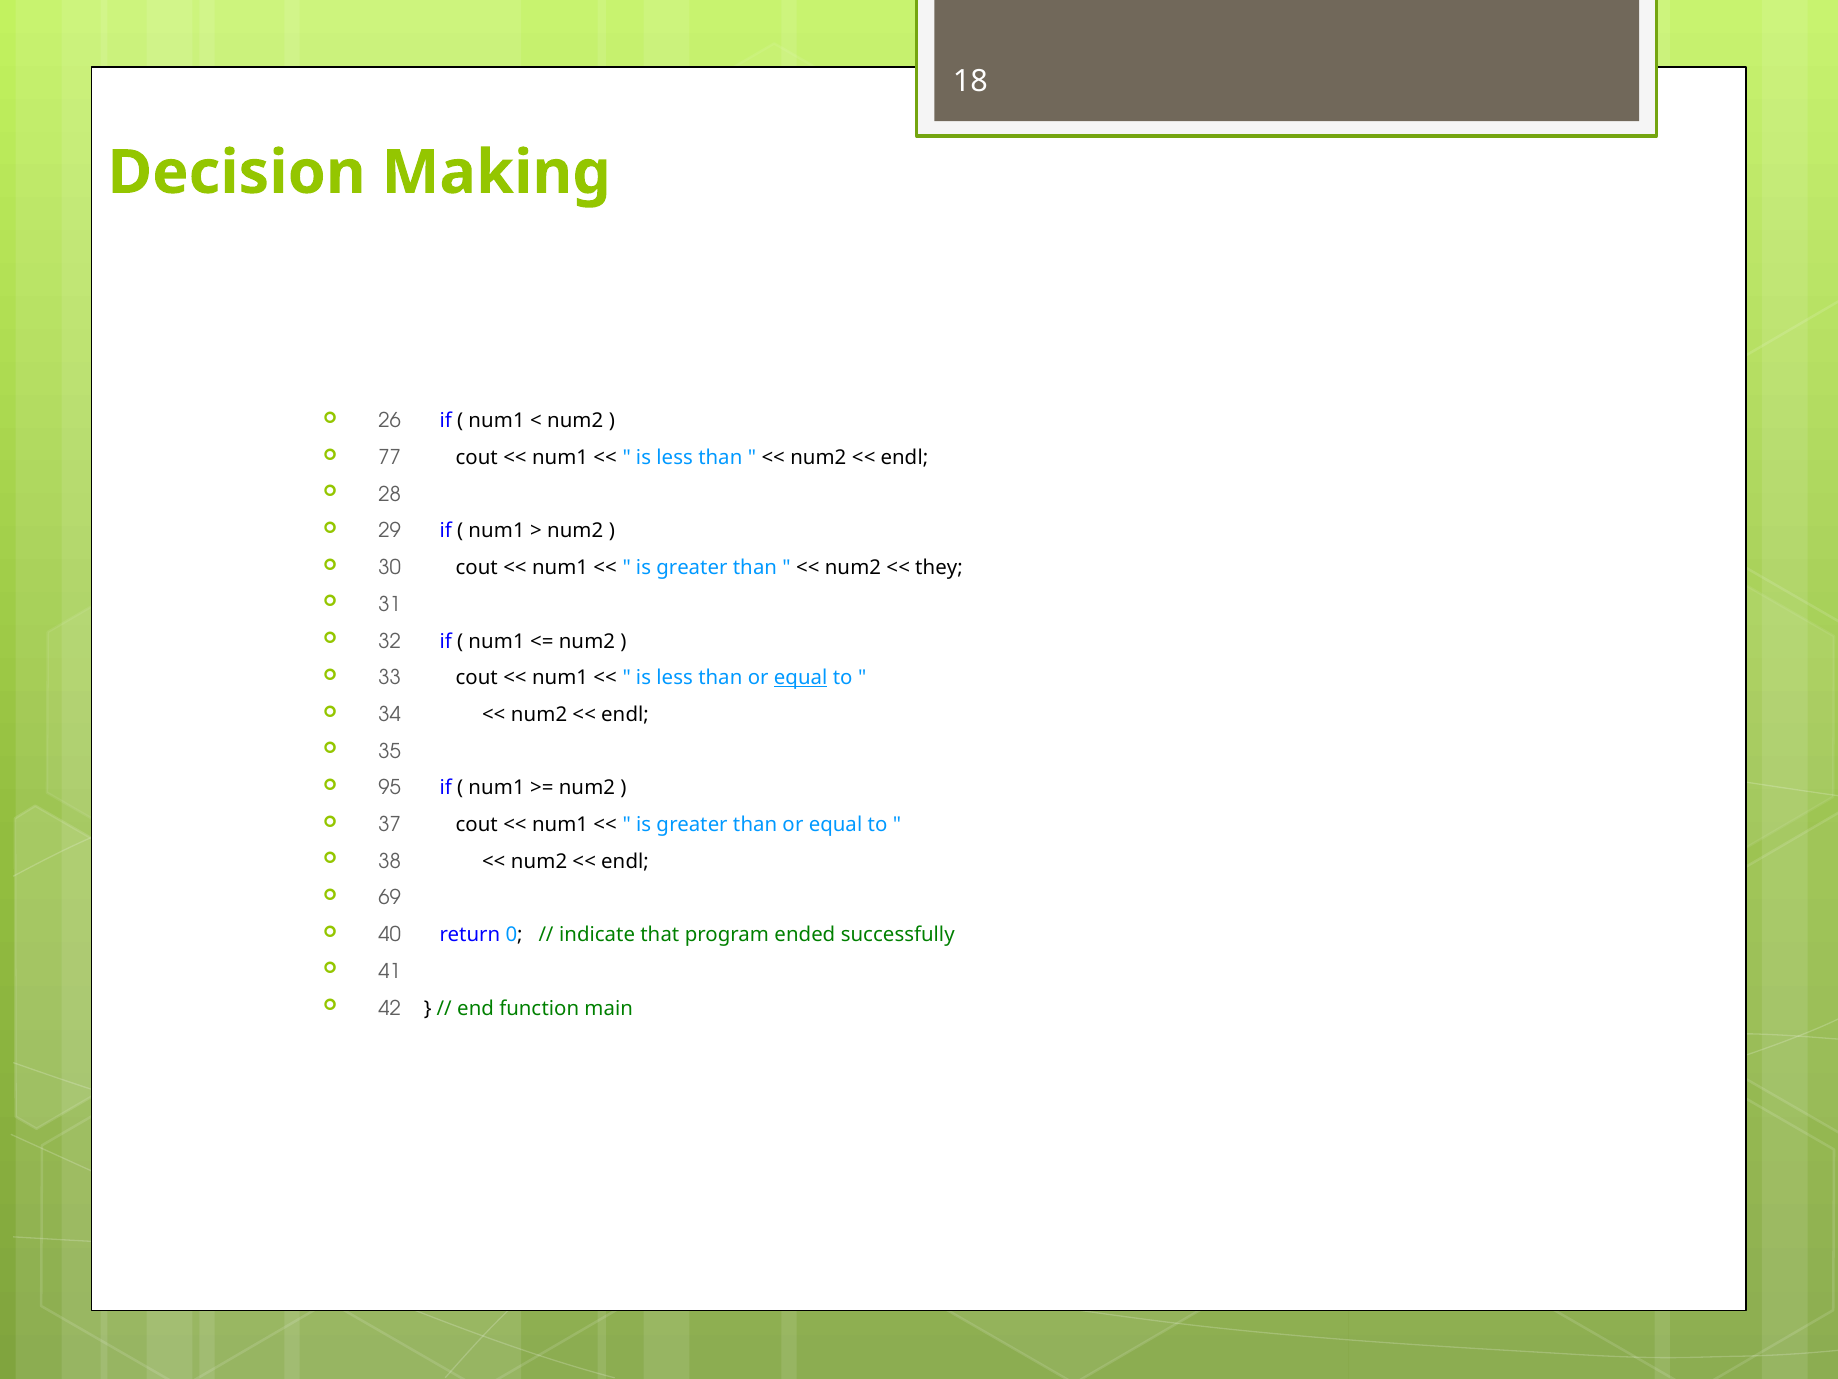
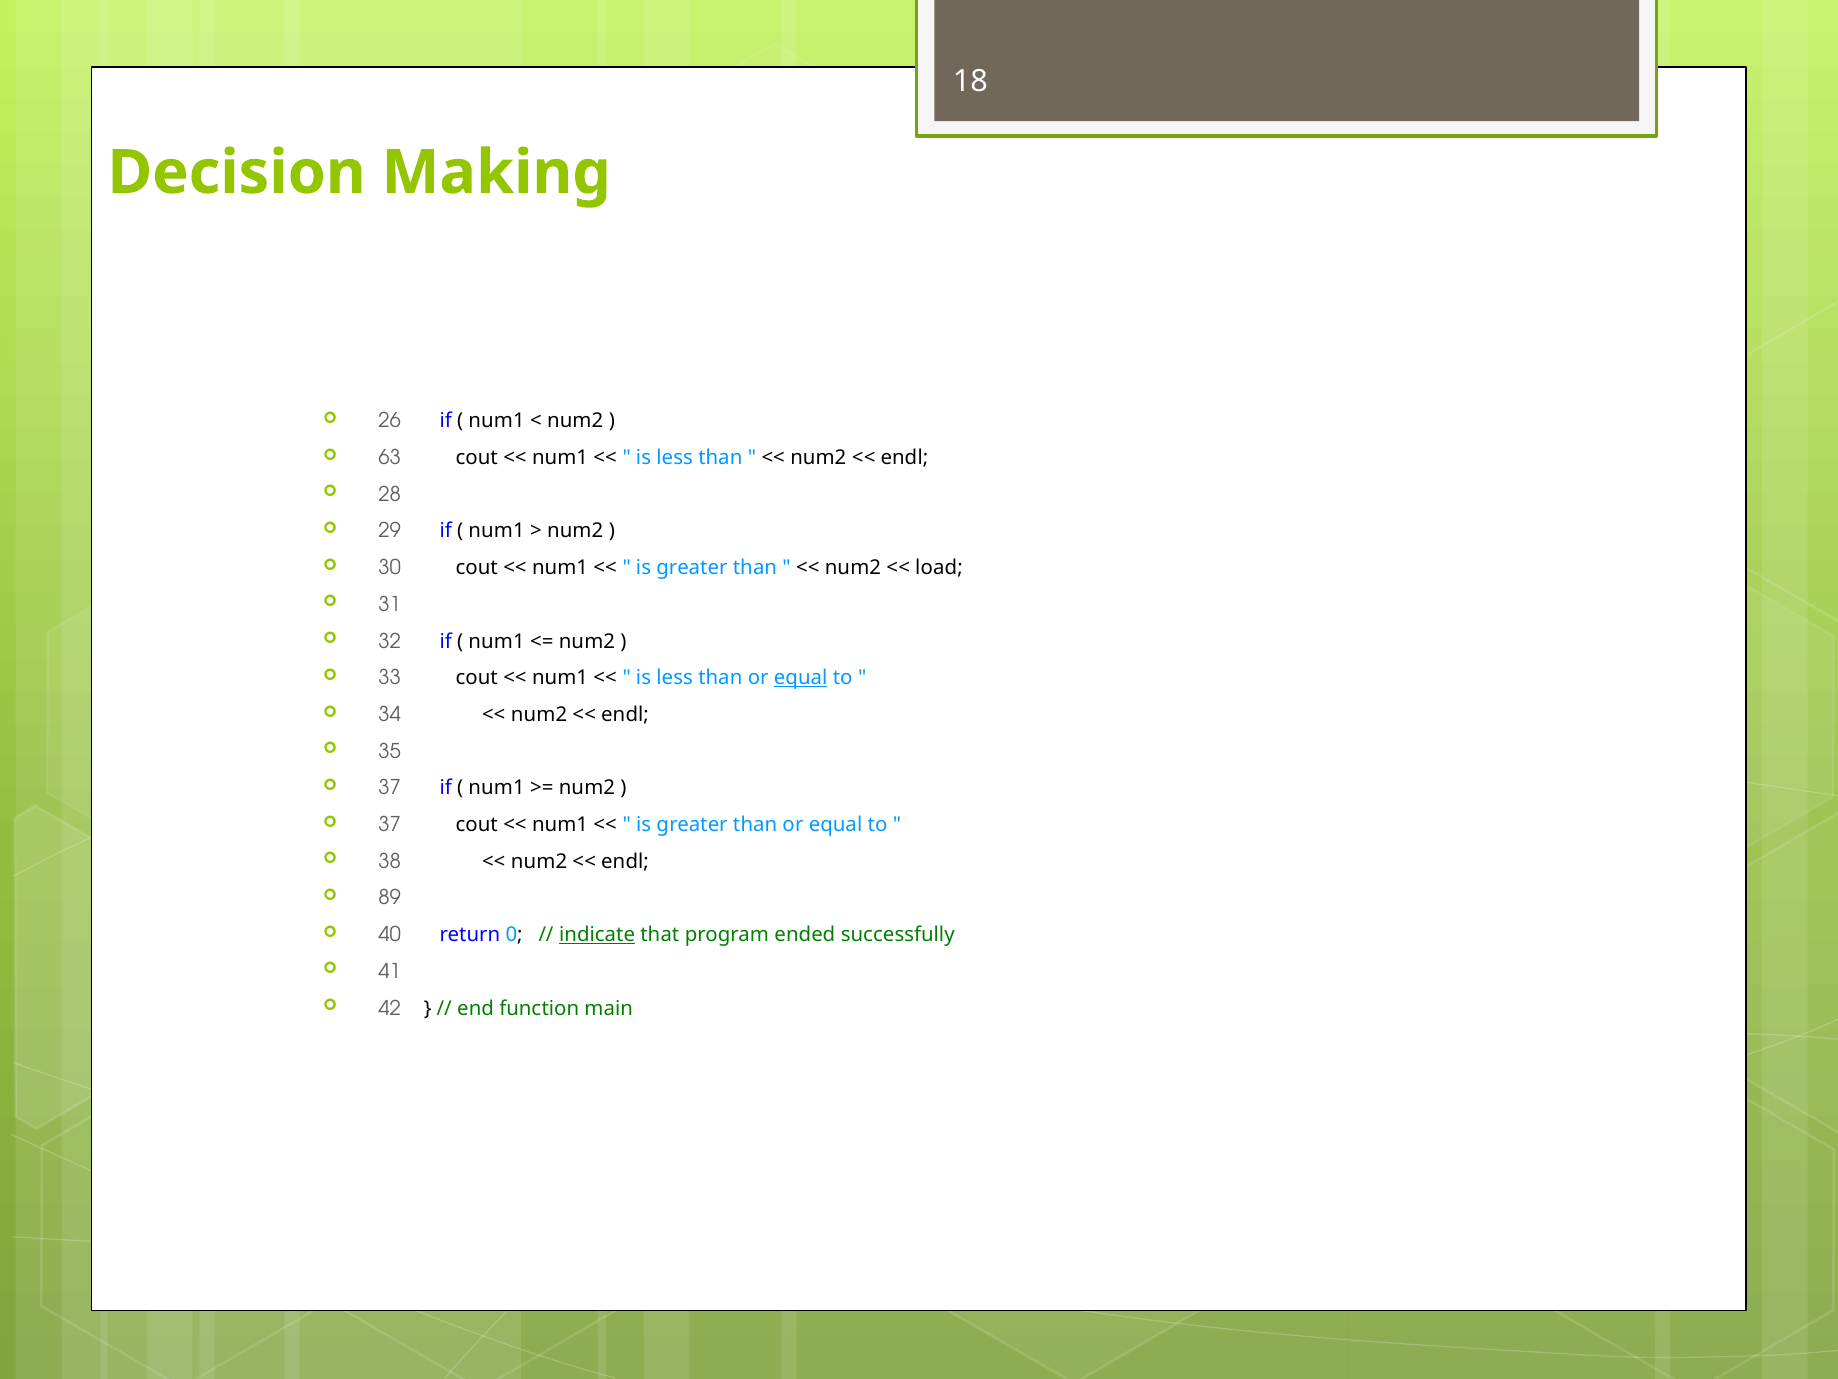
77: 77 -> 63 (390, 458)
they: they -> load (939, 568)
95: 95 -> 37 (390, 788)
69: 69 -> 89 (390, 898)
indicate underline: none -> present (597, 935)
